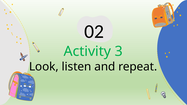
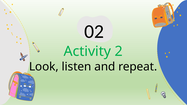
3: 3 -> 2 (119, 51)
